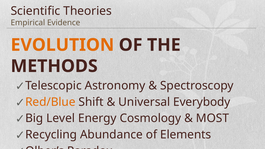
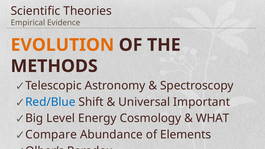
Red/Blue colour: orange -> blue (50, 102)
Everybody: Everybody -> Important (202, 102)
MOST: MOST -> WHAT (213, 118)
Recycling: Recycling -> Compare (51, 135)
